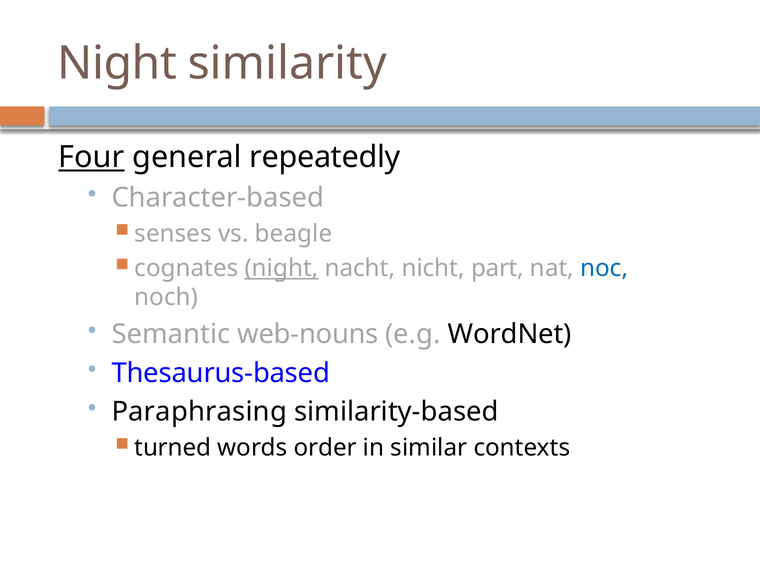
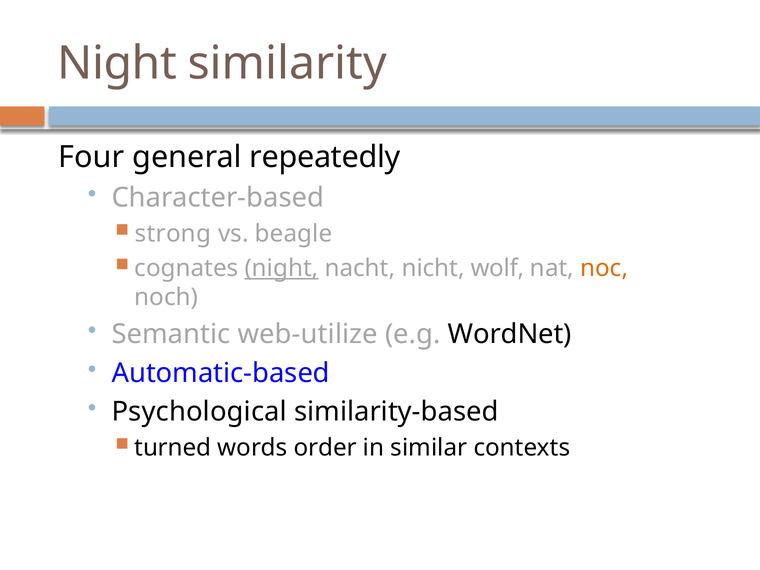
Four underline: present -> none (91, 157)
senses: senses -> strong (173, 234)
part: part -> wolf (498, 268)
noc colour: blue -> orange (604, 268)
web-nouns: web-nouns -> web-utilize (308, 334)
Thesaurus-based: Thesaurus-based -> Automatic-based (221, 373)
Paraphrasing: Paraphrasing -> Psychological (199, 412)
